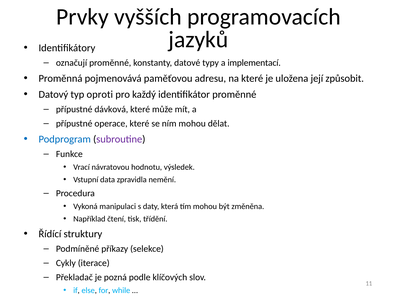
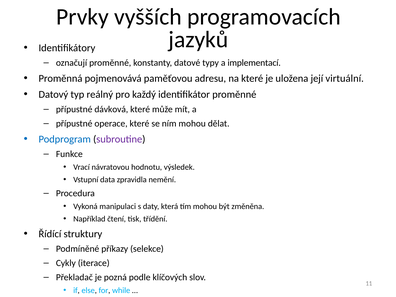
způsobit: způsobit -> virtuální (345, 78)
oproti: oproti -> reálný (100, 94)
